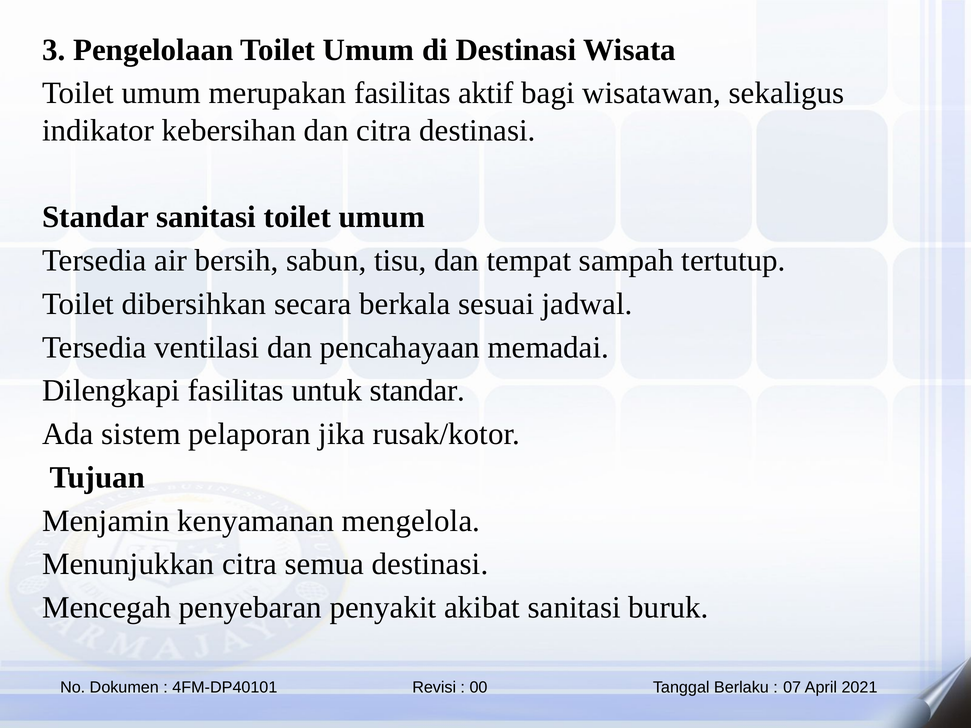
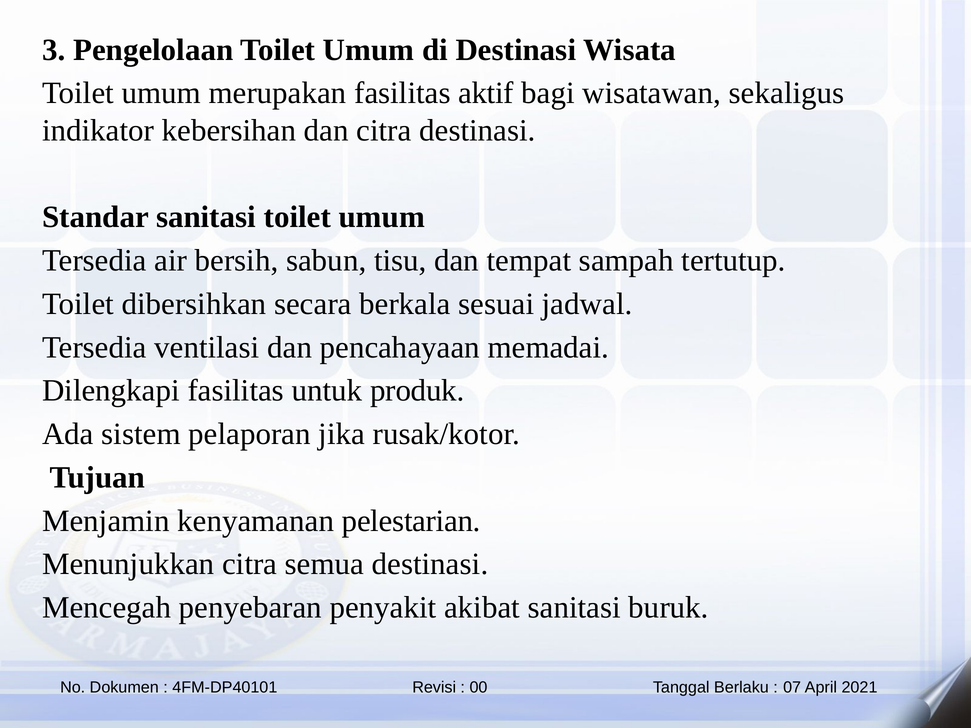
untuk standar: standar -> produk (417, 391)
mengelola: mengelola -> pelestarian (411, 521)
